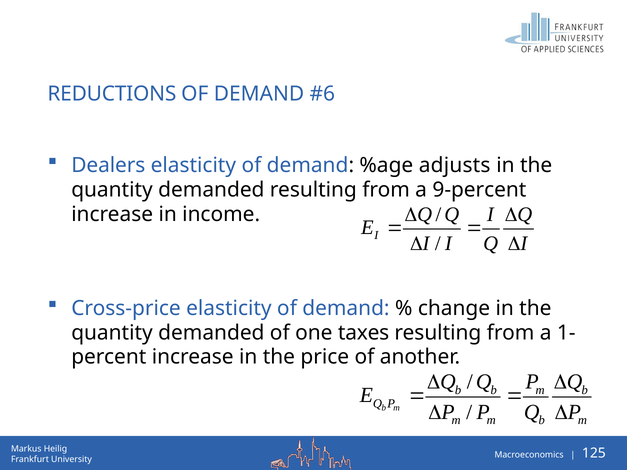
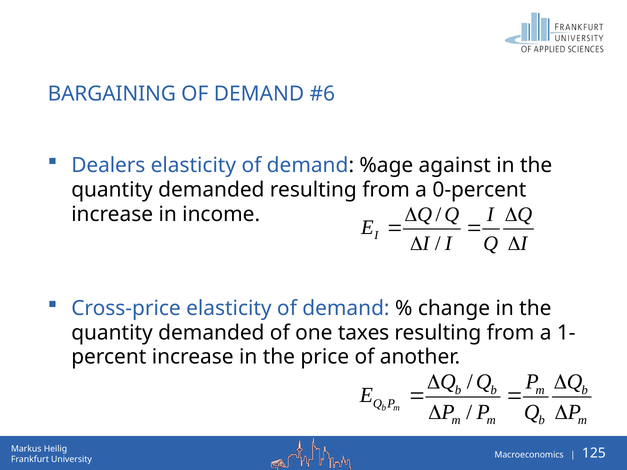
REDUCTIONS: REDUCTIONS -> BARGAINING (112, 94)
adjusts: adjusts -> against (455, 166)
9-percent: 9-percent -> 0-percent (479, 190)
